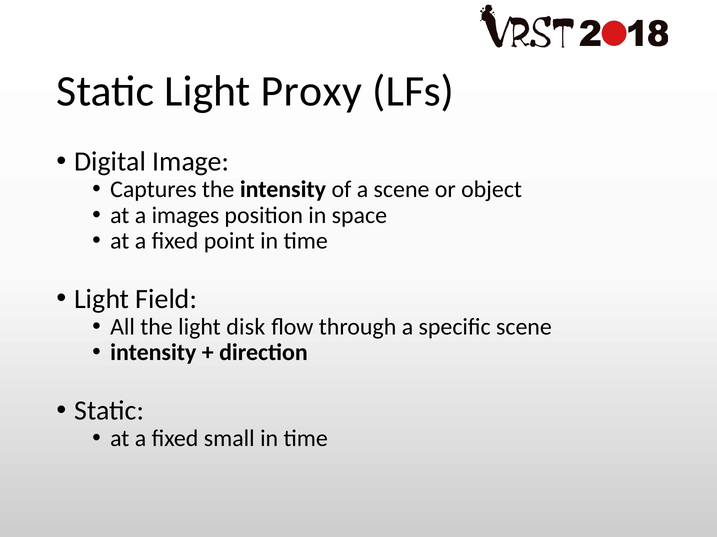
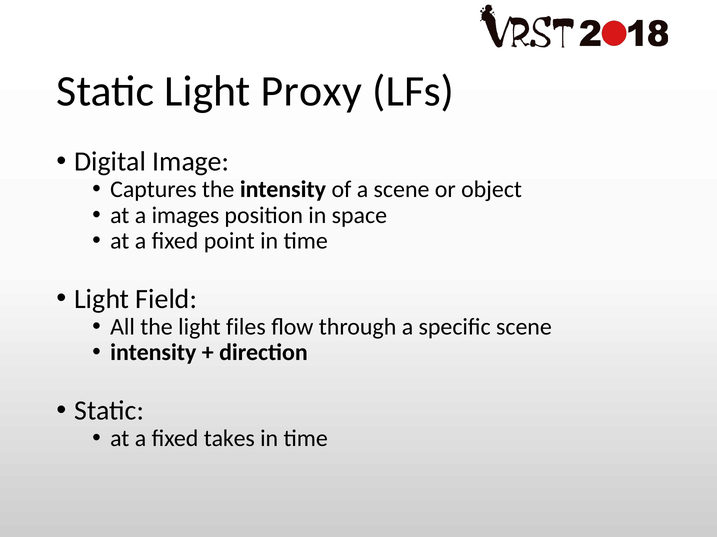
disk: disk -> files (246, 327)
small: small -> takes (229, 439)
